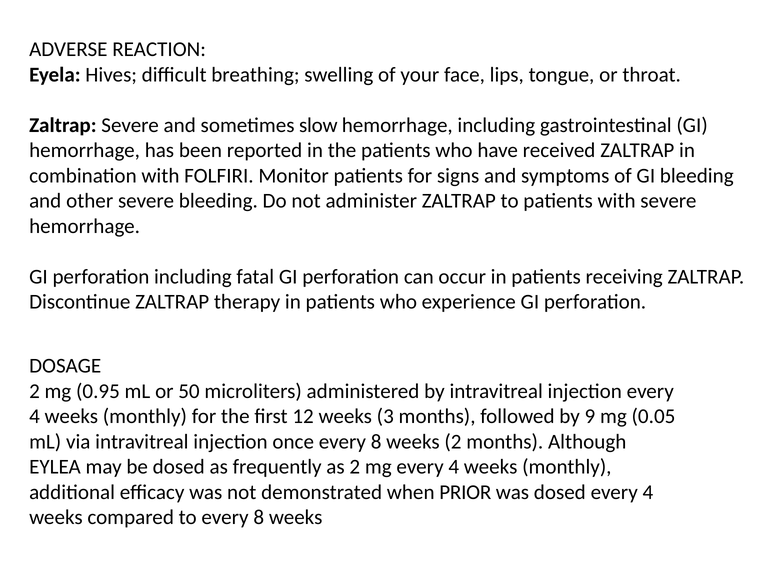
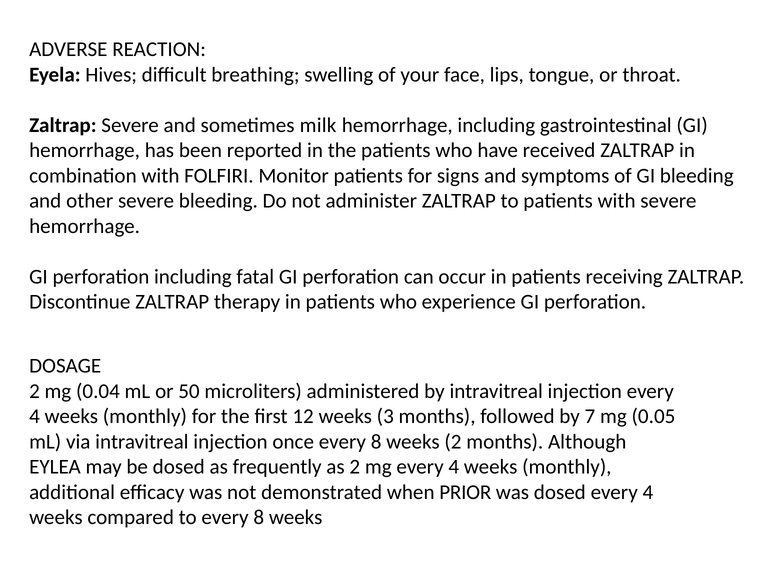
slow: slow -> milk (318, 125)
0.95: 0.95 -> 0.04 (98, 391)
9: 9 -> 7 (590, 417)
